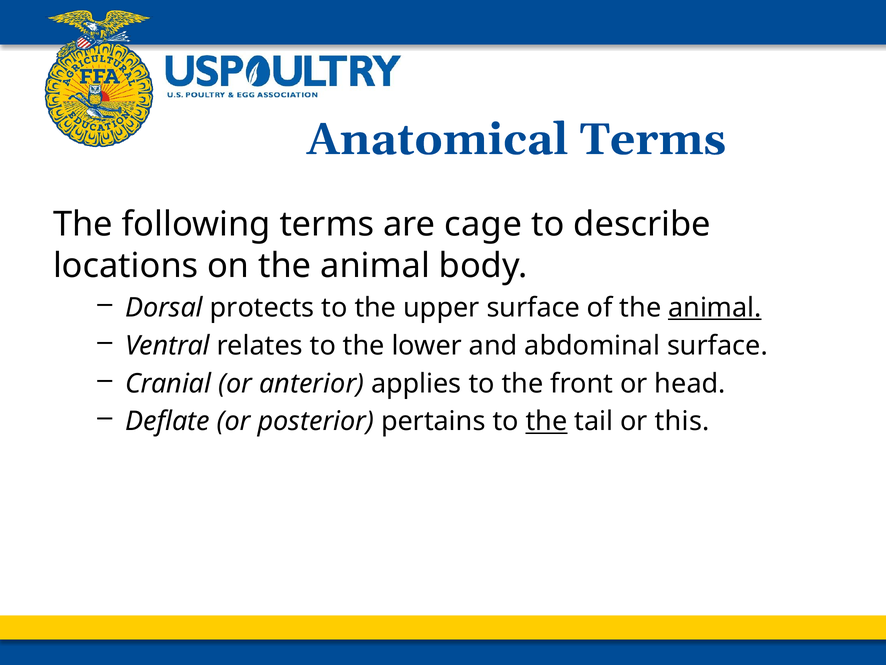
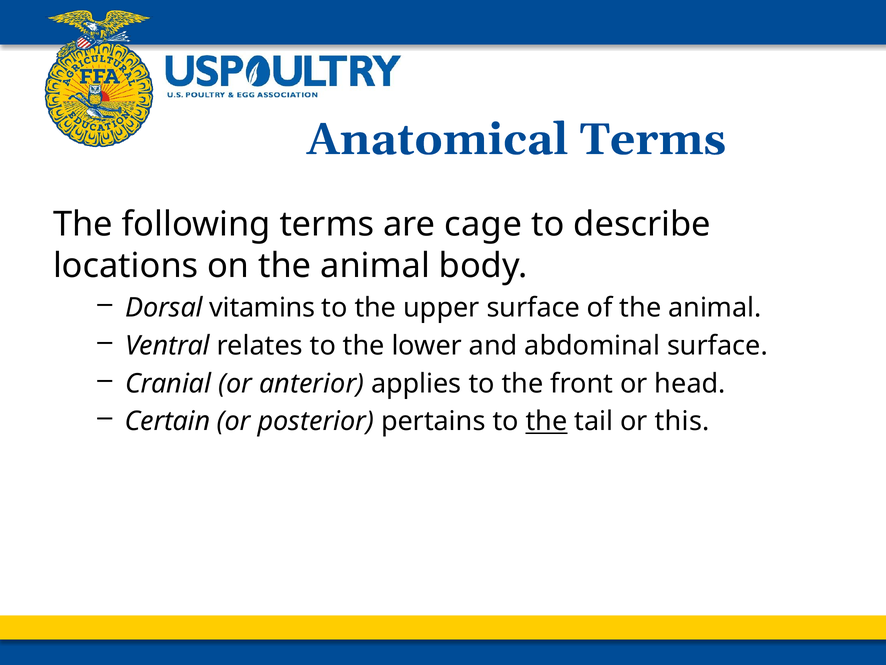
protects: protects -> vitamins (262, 308)
animal underline: present -> none (715, 308)
Deflate: Deflate -> Certain (168, 421)
